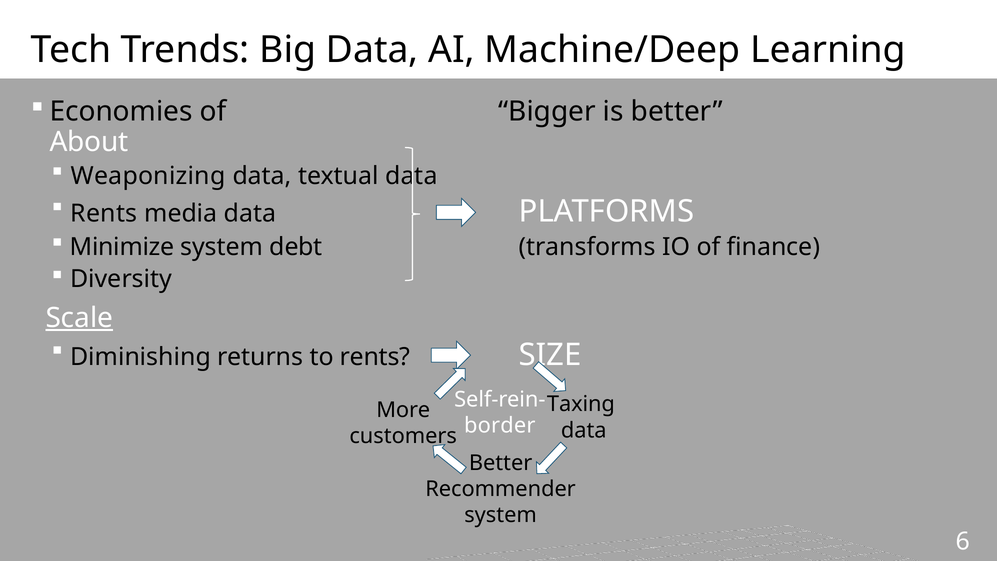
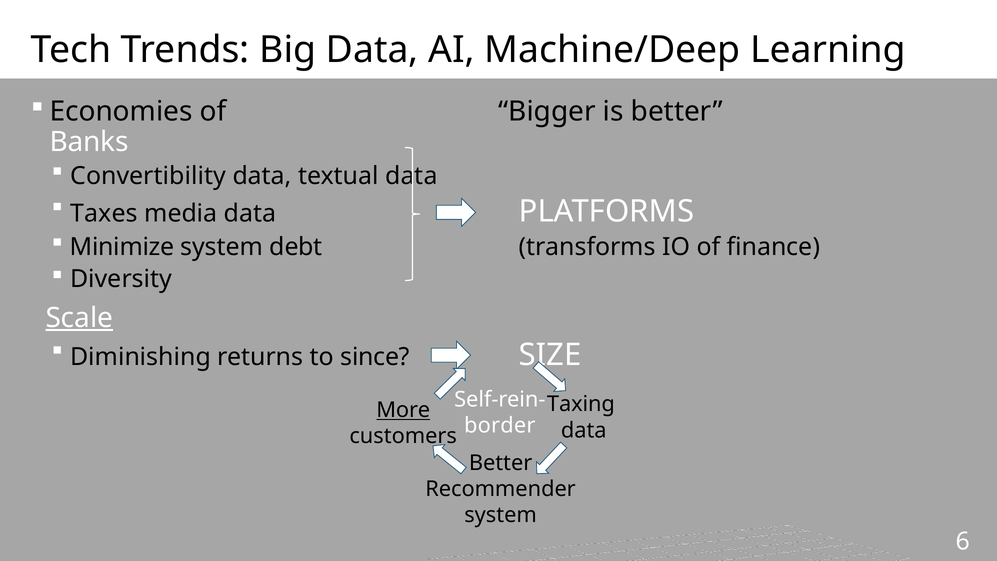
About: About -> Banks (89, 142)
Weaponizing: Weaponizing -> Convertibility (148, 176)
Rents: Rents -> Taxes (104, 213)
to rents: rents -> since (375, 357)
More underline: none -> present (403, 410)
